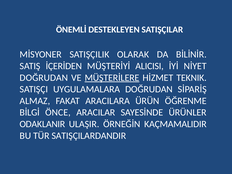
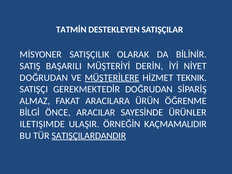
ÖNEMLİ: ÖNEMLİ -> TATMİN (71, 30)
İÇERİDEN: İÇERİDEN -> BAŞARILI (64, 66)
ALICISI: ALICISI -> DERİN (150, 66)
UYGULAMALARA: UYGULAMALARA -> GEREKMEKTEDİR (87, 89)
ODAKLANIR: ODAKLANIR -> ILETIŞIMDE (42, 124)
SATIŞÇILARDANDIR underline: none -> present (89, 136)
